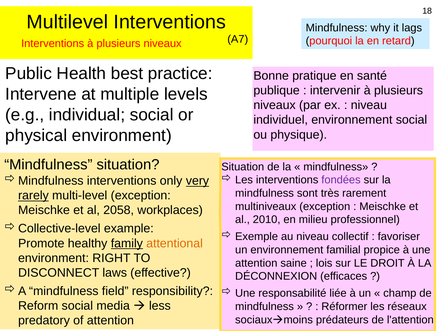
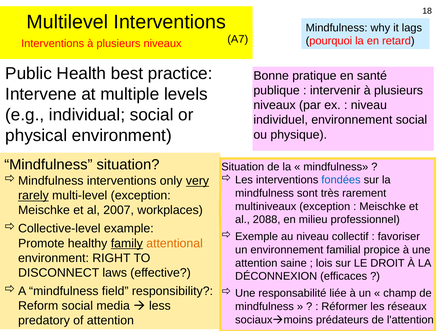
fondées colour: purple -> blue (341, 180)
2058: 2058 -> 2007 (119, 210)
2010: 2010 -> 2088 (267, 220)
